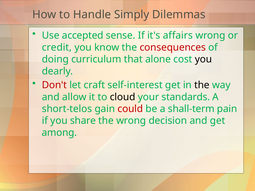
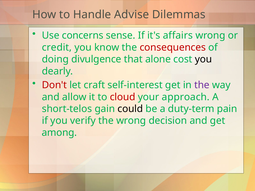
Simply: Simply -> Advise (132, 15)
accepted: accepted -> concerns (83, 36)
curriculum: curriculum -> divulgence (96, 59)
the colour: black -> purple (202, 85)
cloud colour: black -> red (123, 97)
standards: standards -> approach (186, 97)
could colour: red -> black (130, 109)
shall-term: shall-term -> duty-term (191, 109)
share: share -> verify (83, 121)
